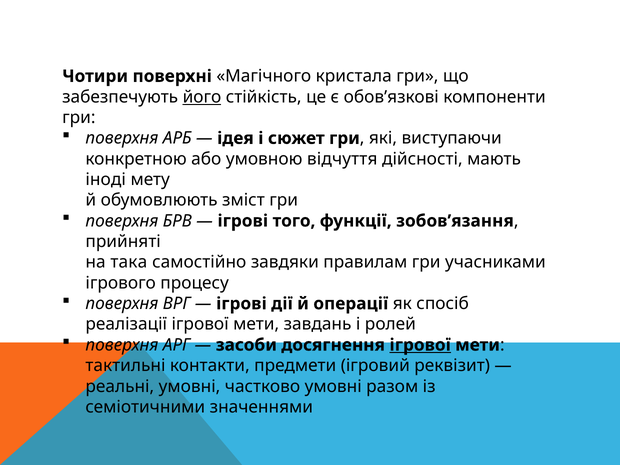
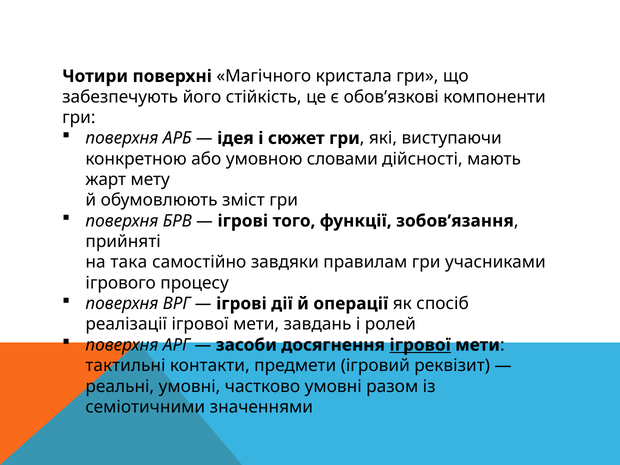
його underline: present -> none (202, 97)
відчуття: відчуття -> словами (342, 159)
іноді: іноді -> жарт (106, 180)
